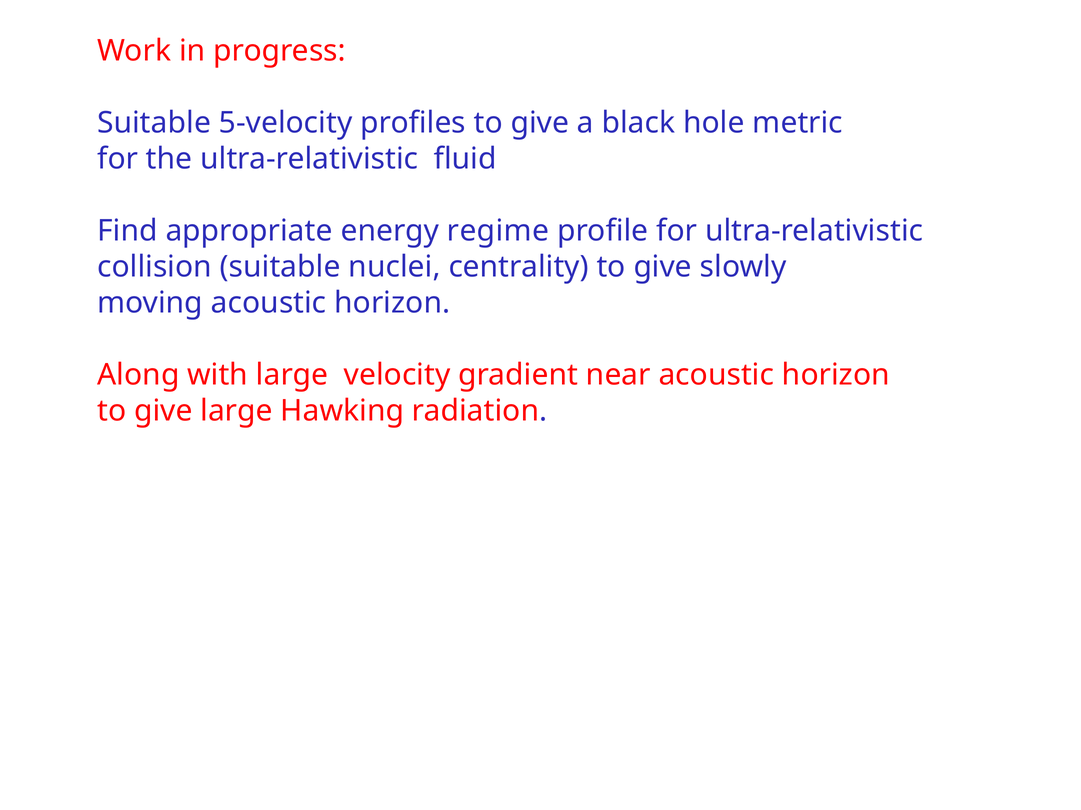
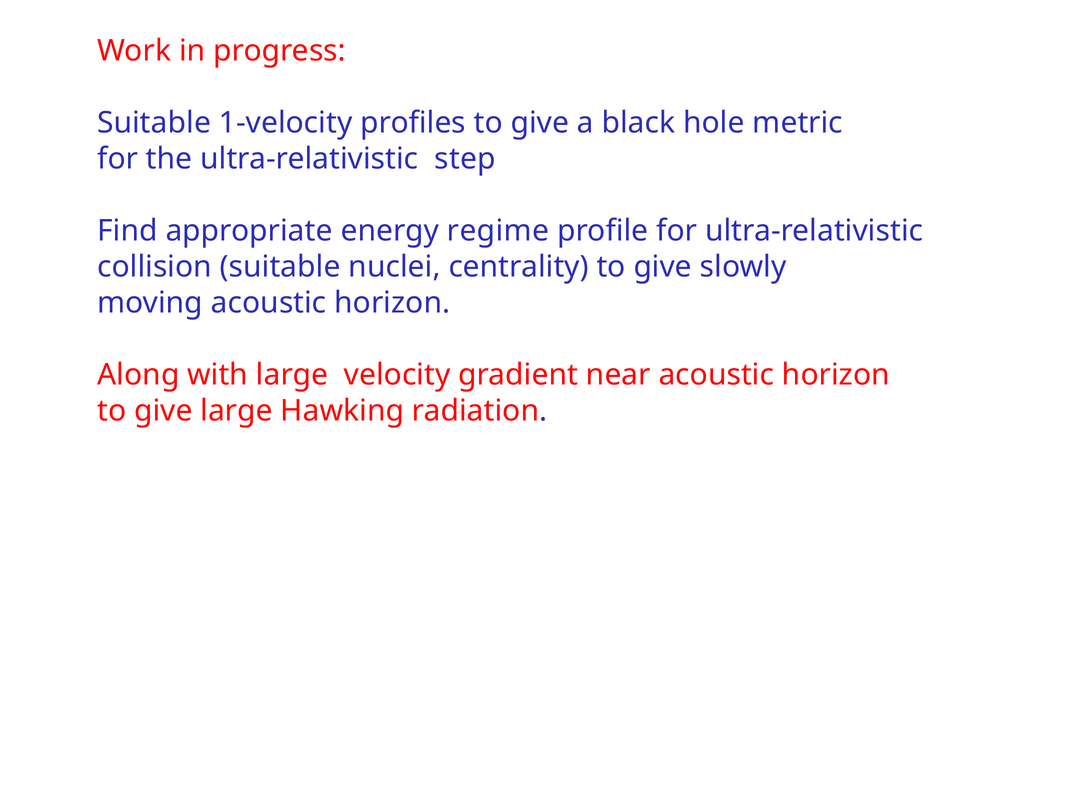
5-velocity: 5-velocity -> 1-velocity (286, 123)
fluid: fluid -> step (465, 159)
